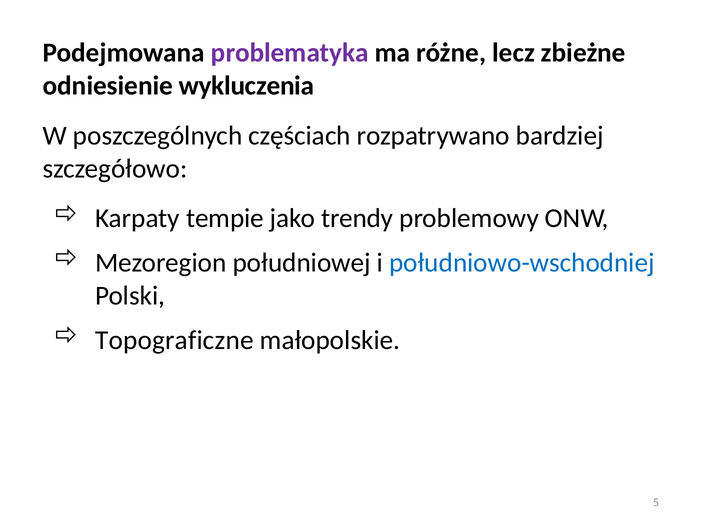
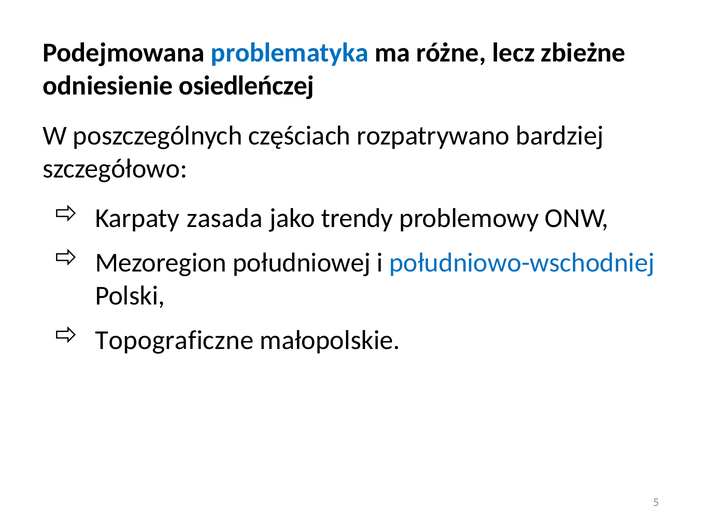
problematyka colour: purple -> blue (290, 53)
wykluczenia: wykluczenia -> osiedleńczej (247, 85)
tempie: tempie -> zasada (225, 218)
